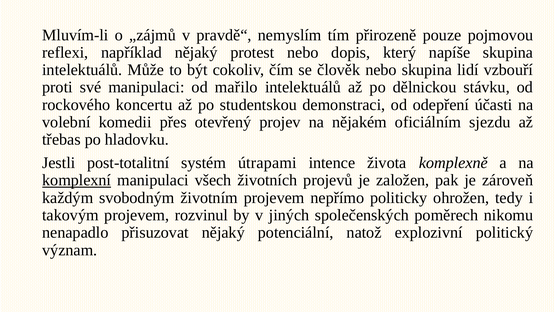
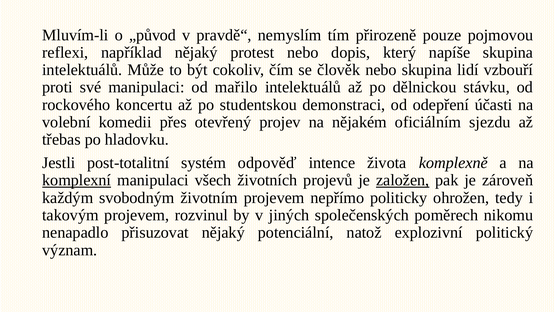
„zájmů: „zájmů -> „původ (153, 35)
útrapami: útrapami -> odpověď (267, 163)
založen underline: none -> present (403, 180)
